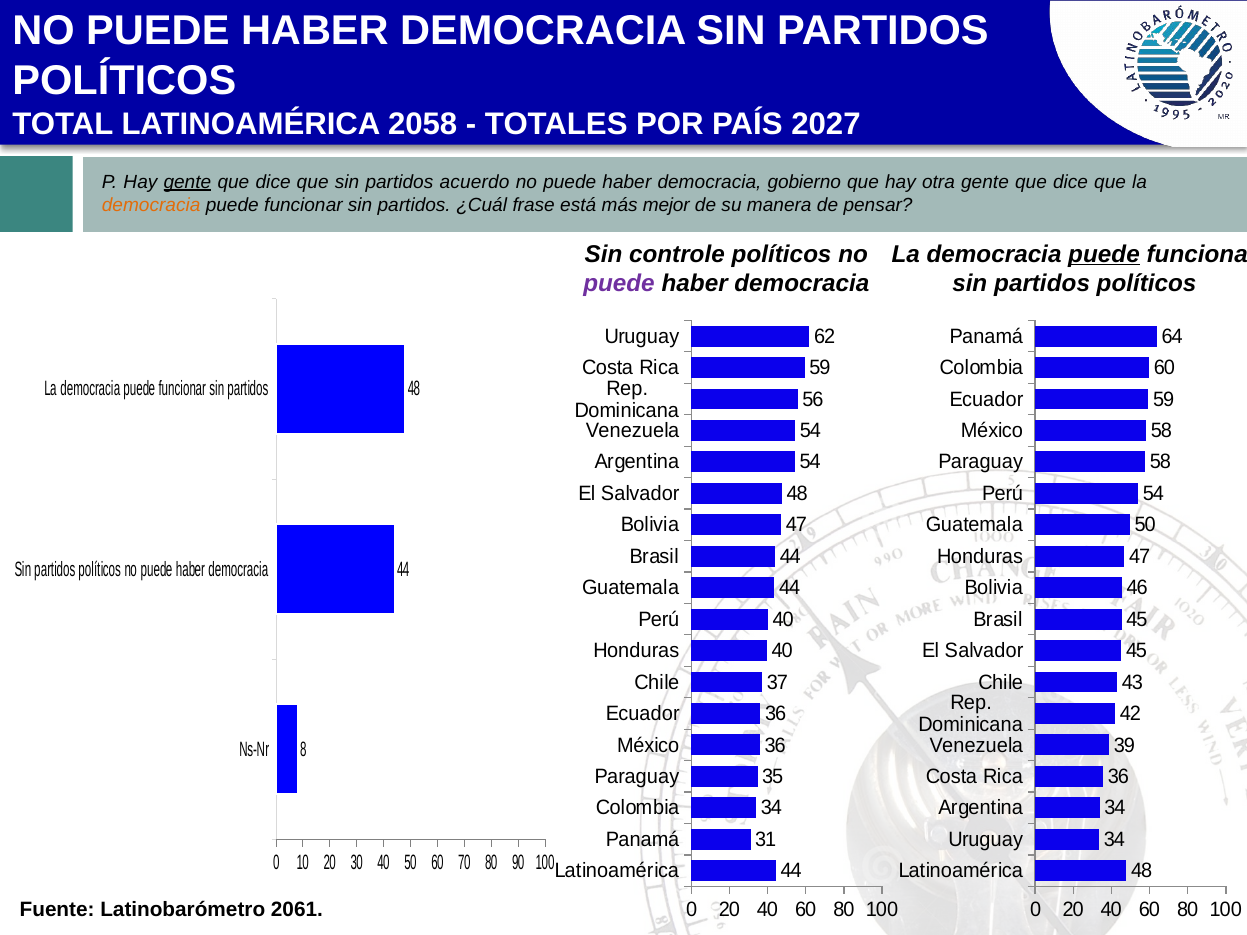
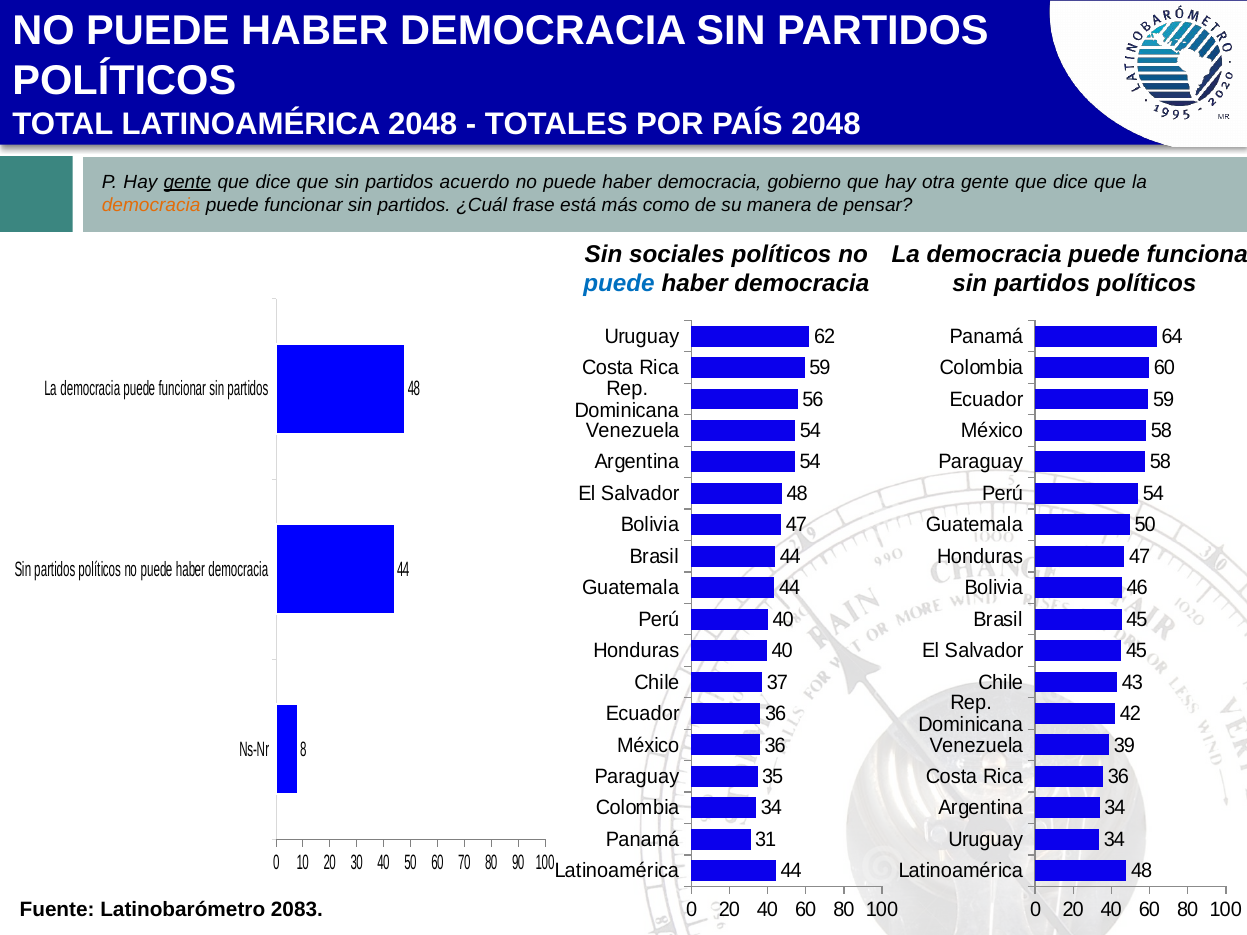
LATINOAMÉRICA 2058: 2058 -> 2048 (423, 124)
PAÍS 2027: 2027 -> 2048 (826, 124)
mejor: mejor -> como (666, 205)
controle: controle -> sociales (677, 254)
puede underline: present -> none (1104, 254)
puede colour: purple -> blue (619, 283)
2061: 2061 -> 2083 (297, 910)
